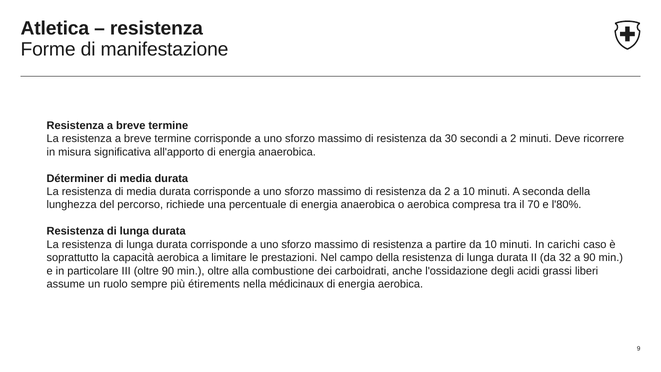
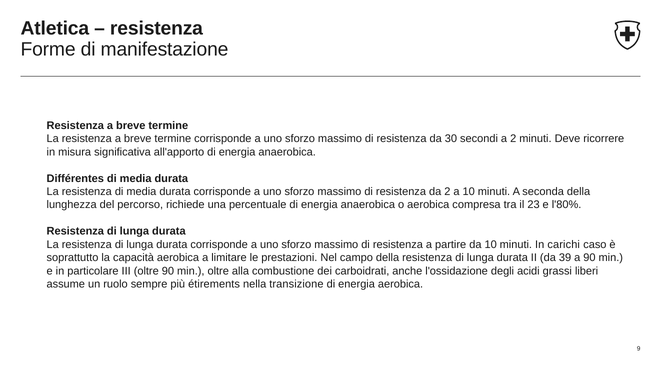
Déterminer: Déterminer -> Différentes (75, 178)
70: 70 -> 23 (534, 205)
32: 32 -> 39 (565, 258)
médicinaux: médicinaux -> transizione (296, 284)
